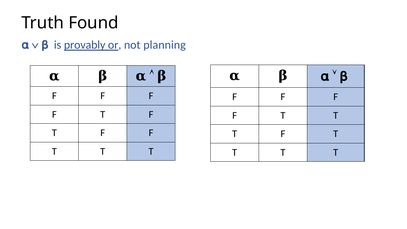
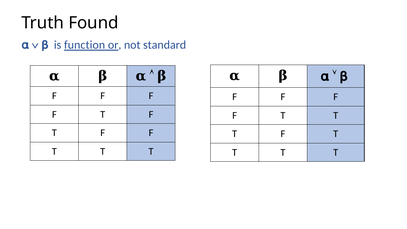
provably: provably -> function (85, 45)
planning: planning -> standard (165, 45)
